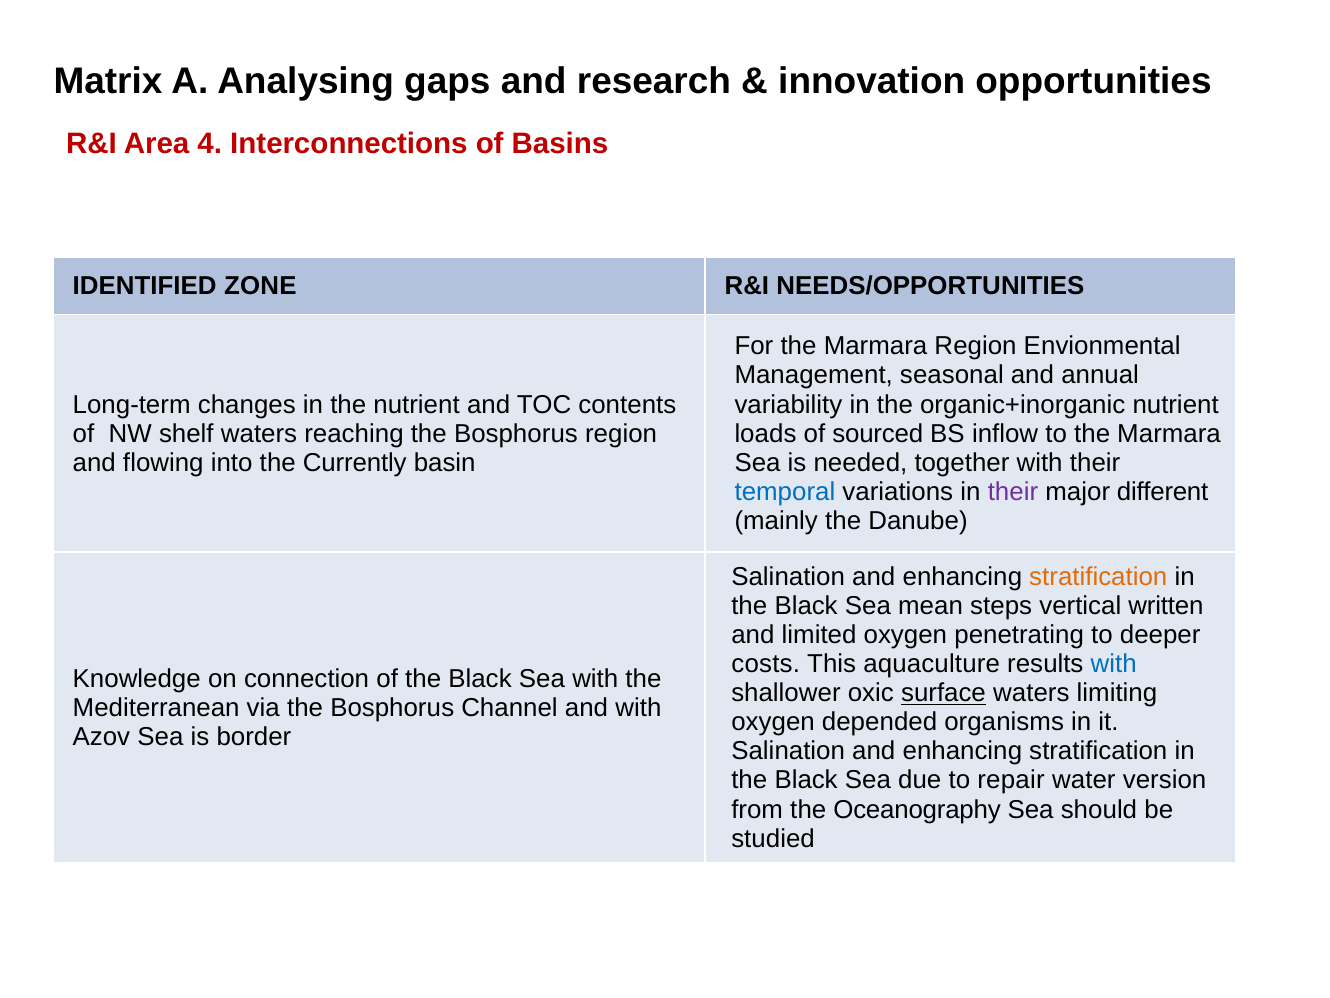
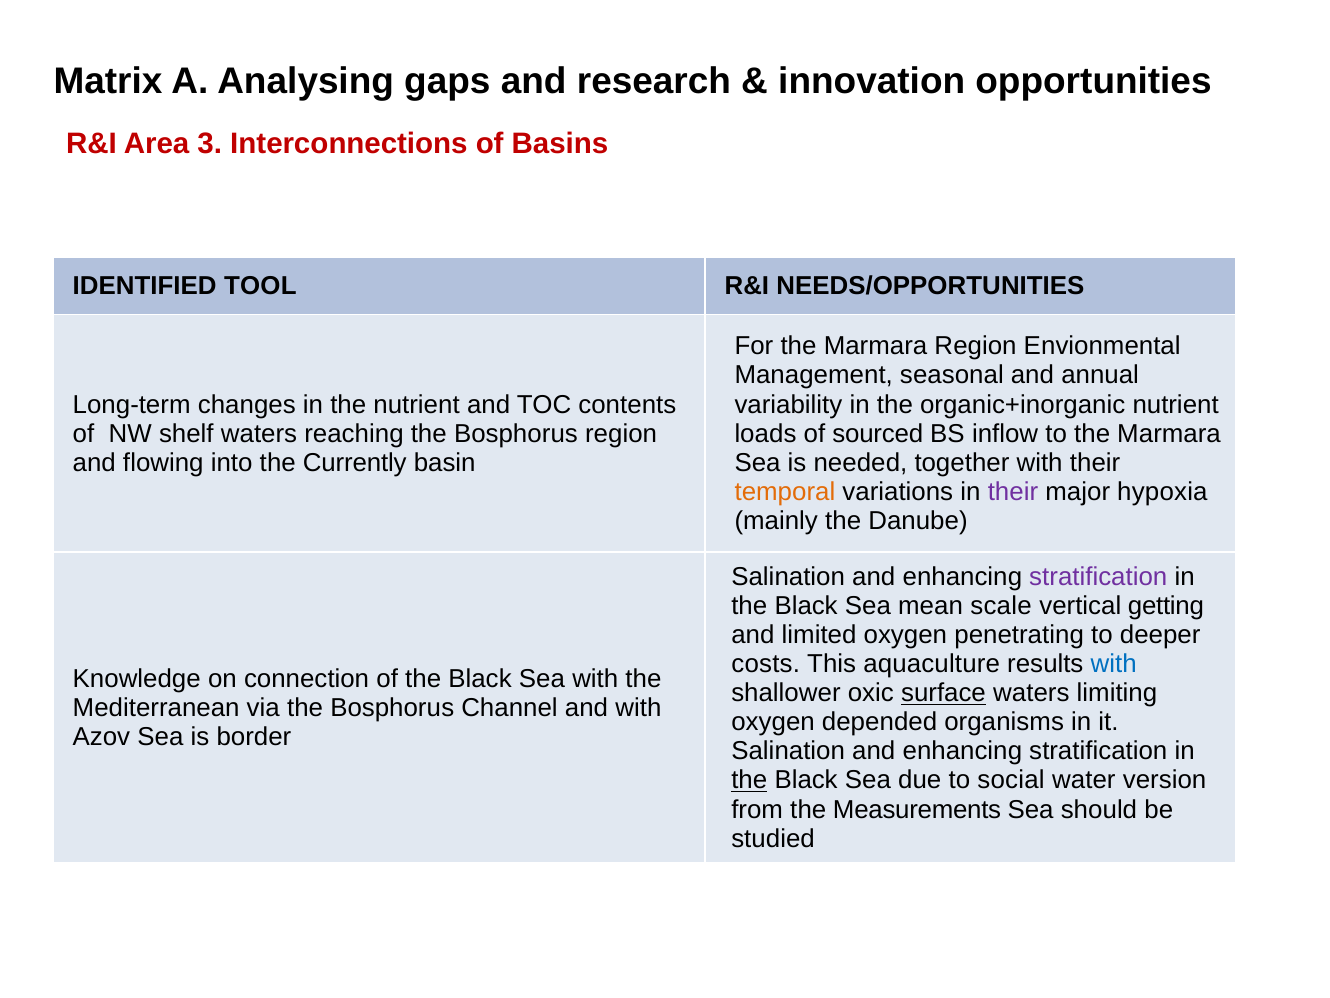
4: 4 -> 3 (210, 144)
ZONE: ZONE -> TOOL (260, 286)
temporal colour: blue -> orange (785, 491)
different: different -> hypoxia (1162, 491)
stratification colour: orange -> purple (1098, 577)
steps: steps -> scale (1001, 606)
written: written -> getting (1166, 606)
the underline: none -> present (749, 780)
repair: repair -> social (1011, 780)
Oceanography: Oceanography -> Measurements (917, 809)
